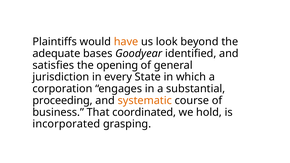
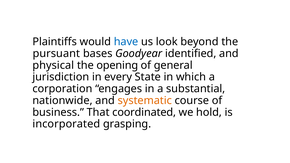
have colour: orange -> blue (126, 42)
adequate: adequate -> pursuant (56, 54)
satisfies: satisfies -> physical (53, 65)
proceeding: proceeding -> nationwide (62, 101)
